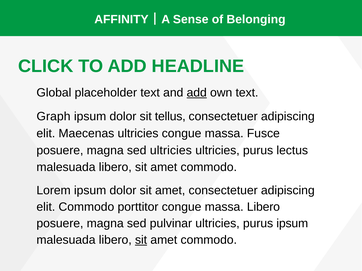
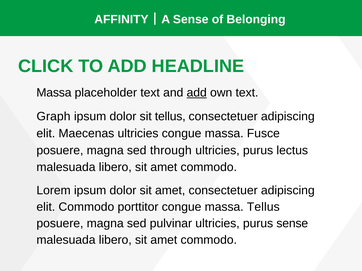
Global: Global -> Massa (54, 93)
sed ultricies: ultricies -> through (171, 151)
massa Libero: Libero -> Tellus (263, 207)
purus ipsum: ipsum -> sense (292, 224)
sit underline: present -> none (141, 240)
